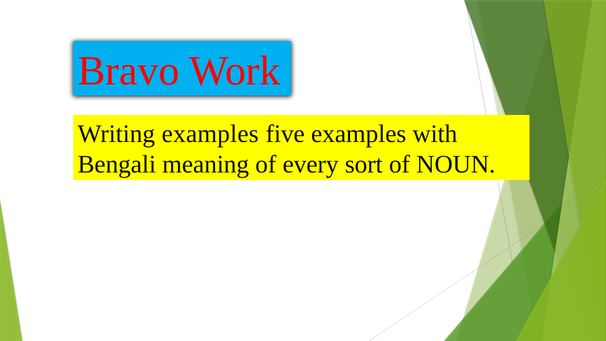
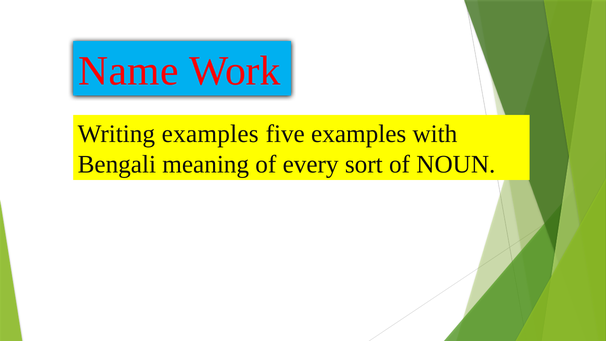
Bravo: Bravo -> Name (128, 71)
